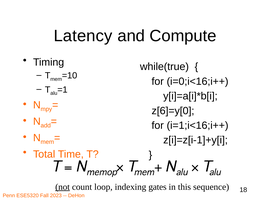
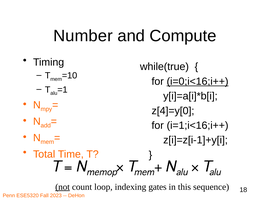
Latency: Latency -> Number (83, 36)
i=0;i<16;i++ underline: none -> present (198, 82)
z[6]=y[0: z[6]=y[0 -> z[4]=y[0 (173, 111)
